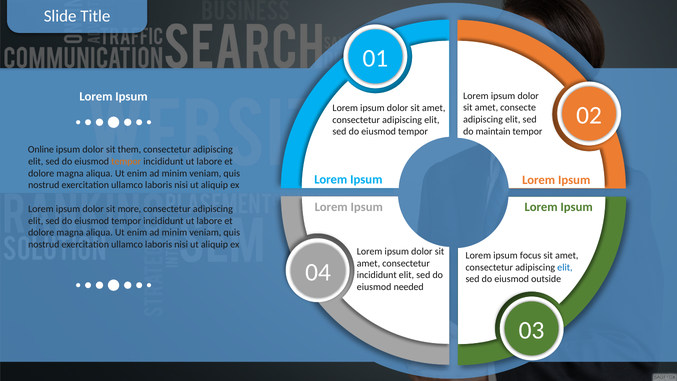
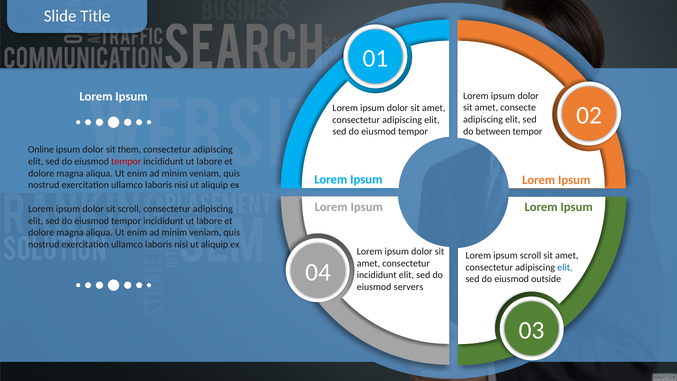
maintain: maintain -> between (493, 131)
tempor colour: orange -> red (126, 161)
sit more: more -> scroll (129, 209)
ipsum focus: focus -> scroll (531, 255)
needed: needed -> servers (409, 287)
